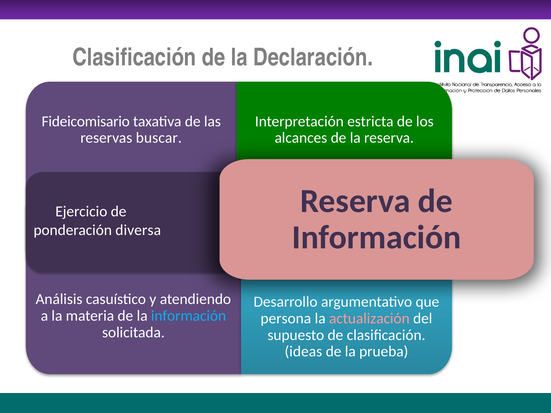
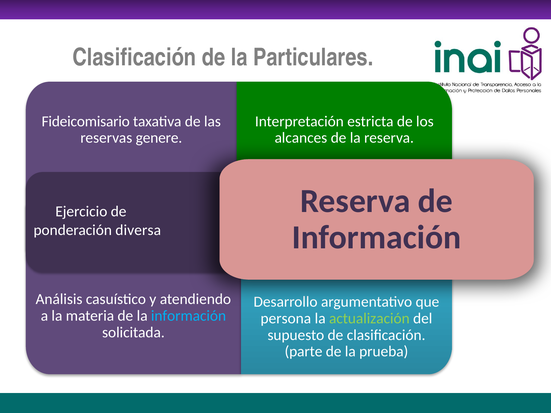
Declaración: Declaración -> Particulares (313, 57)
buscar: buscar -> genere (159, 138)
actualización colour: pink -> light green (369, 319)
ideas: ideas -> parte (303, 352)
